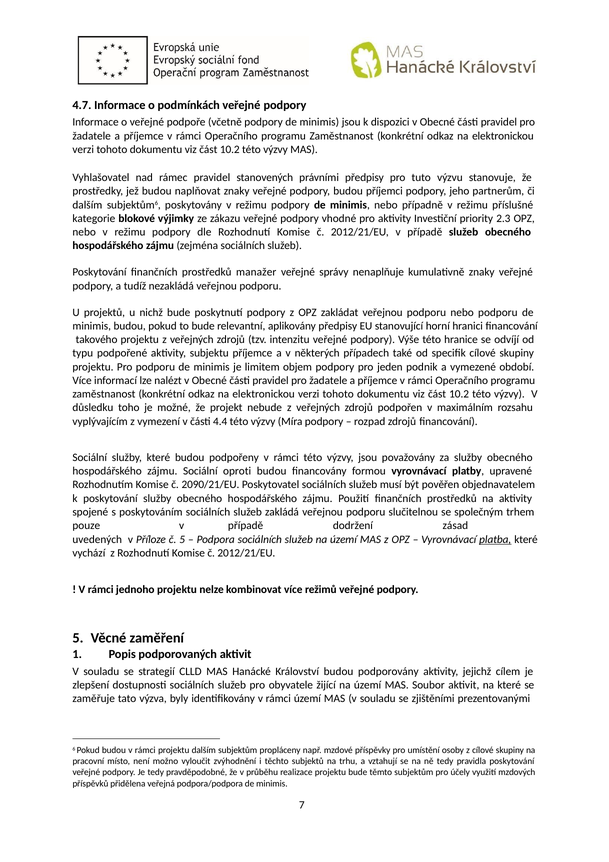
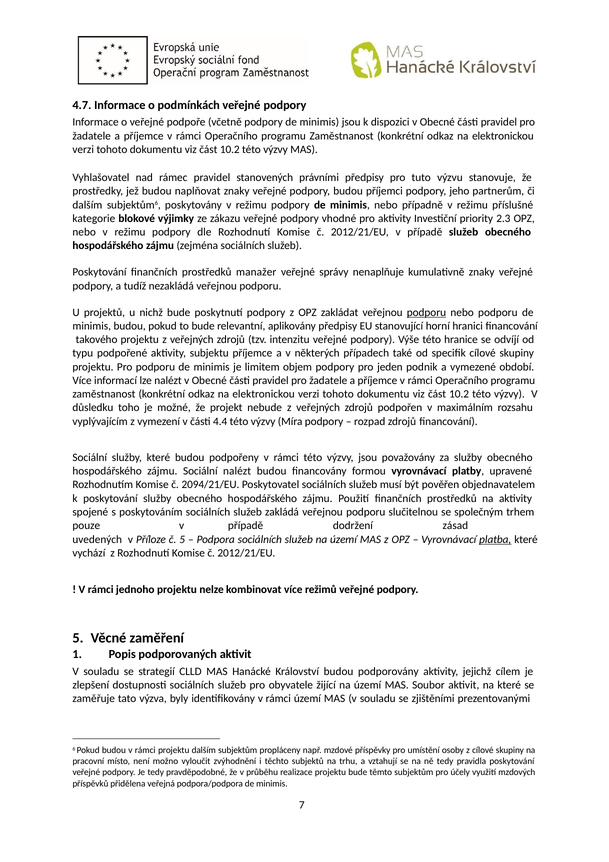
podporu underline: none -> present (426, 312)
Sociální oproti: oproti -> nalézt (237, 471)
2090/21/EU: 2090/21/EU -> 2094/21/EU (210, 485)
